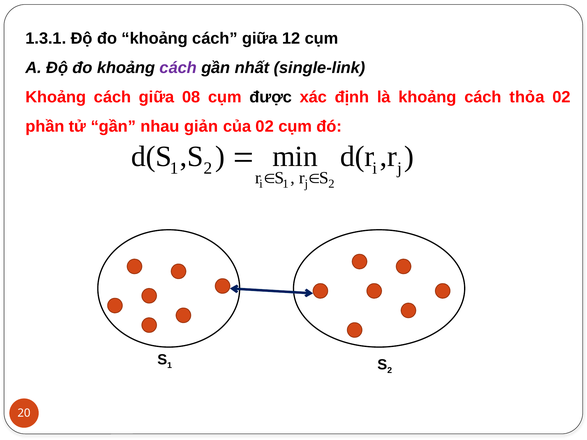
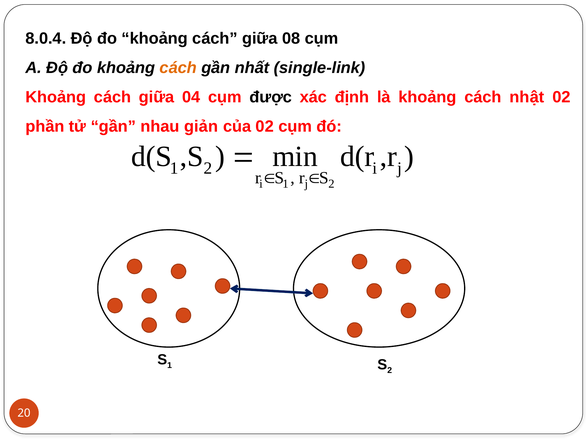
1.3.1: 1.3.1 -> 8.0.4 (46, 38)
12: 12 -> 08 (291, 38)
cách colour: purple -> orange (178, 68)
08: 08 -> 04 (191, 97)
thỏa: thỏa -> nhật (527, 97)
